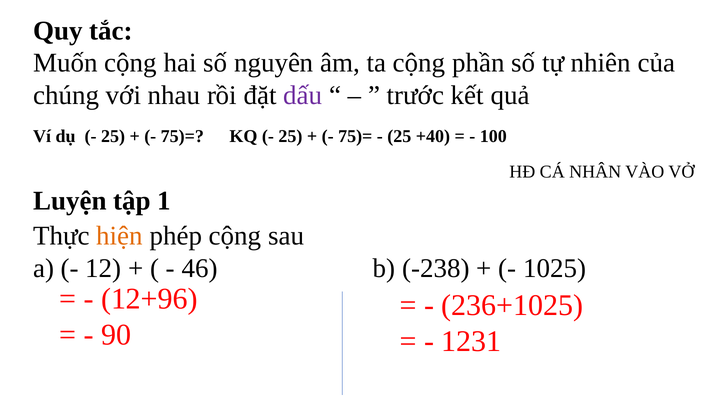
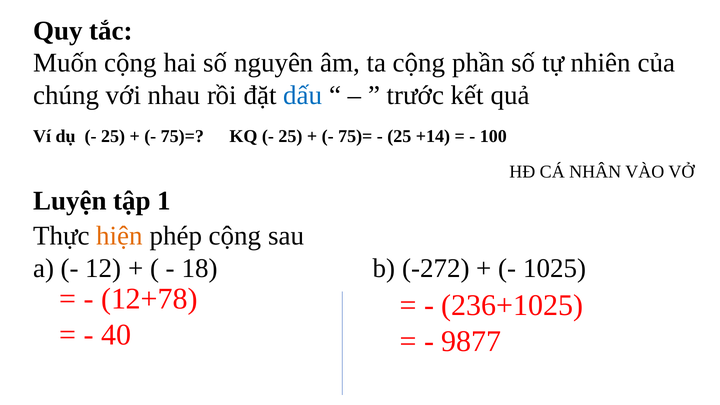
dấu colour: purple -> blue (303, 95)
+40: +40 -> +14 (433, 136)
46: 46 -> 18 (200, 268)
-238: -238 -> -272 (436, 268)
12+96: 12+96 -> 12+78 (149, 299)
90: 90 -> 40 (116, 335)
1231: 1231 -> 9877 (471, 341)
